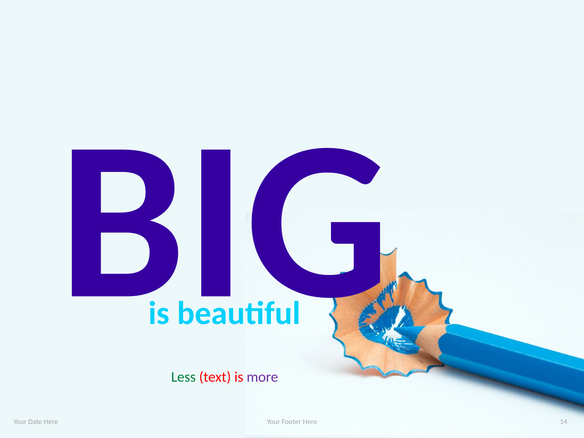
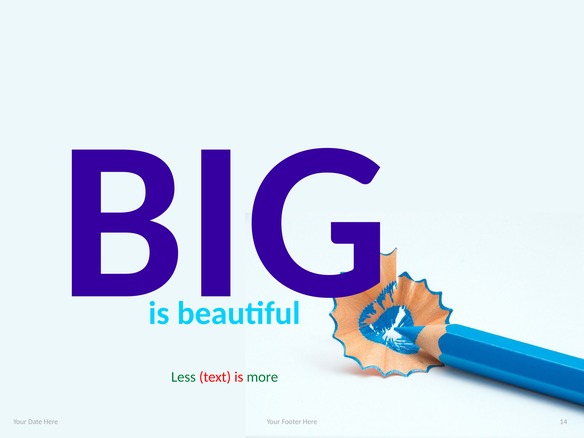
more colour: purple -> green (262, 377)
